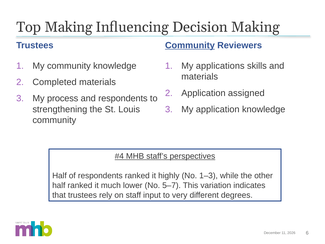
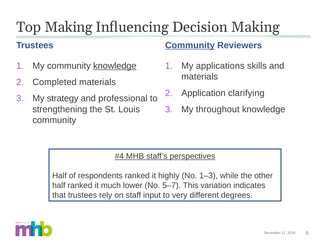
knowledge underline: none -> present (115, 66)
assigned: assigned -> clarifying (246, 93)
process: process -> strategy (63, 98)
and respondents: respondents -> professional (123, 98)
My application: application -> throughout (218, 109)
